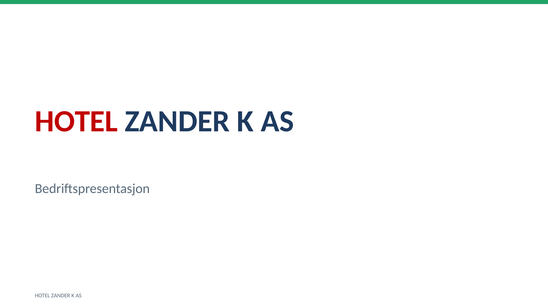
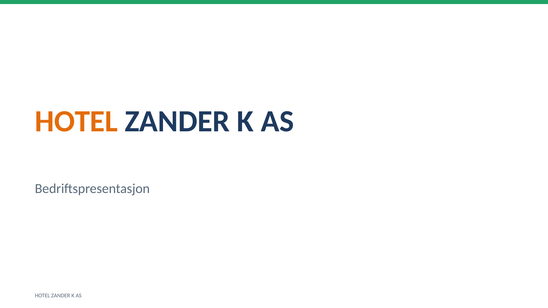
HOTEL colour: red -> orange (76, 122)
